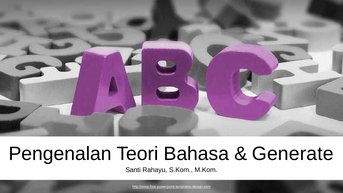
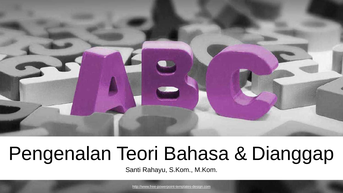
Generate: Generate -> Dianggap (293, 154)
